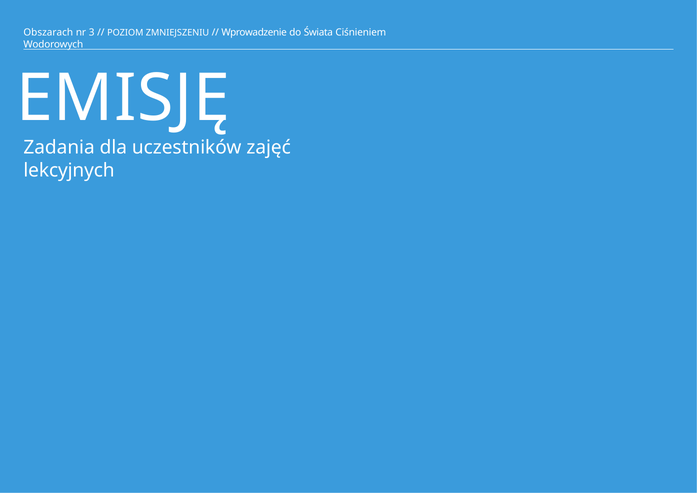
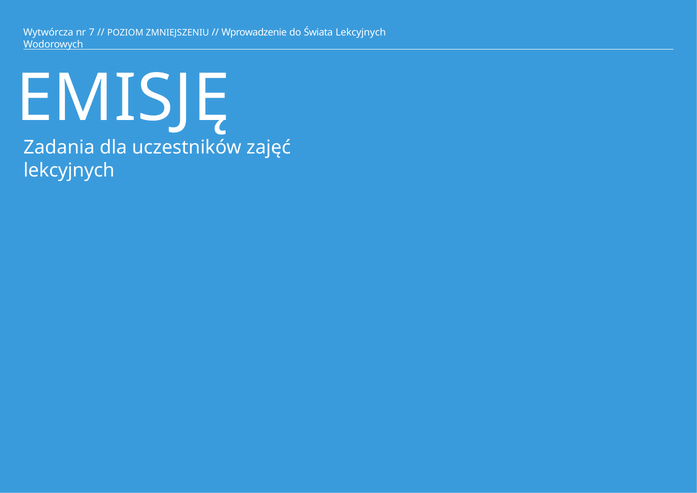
Obszarach: Obszarach -> Wytwórcza (48, 33)
3: 3 -> 7 (92, 33)
Świata Ciśnieniem: Ciśnieniem -> Lekcyjnych (361, 33)
